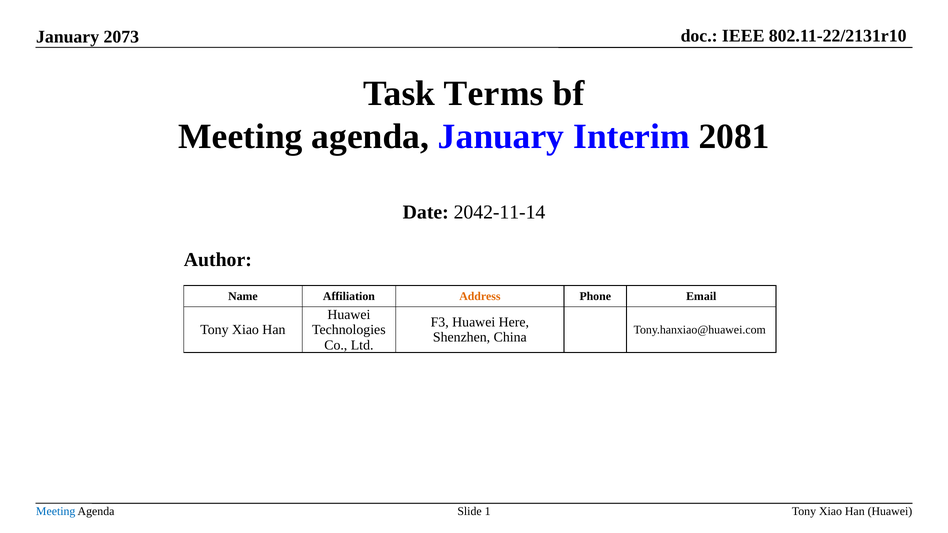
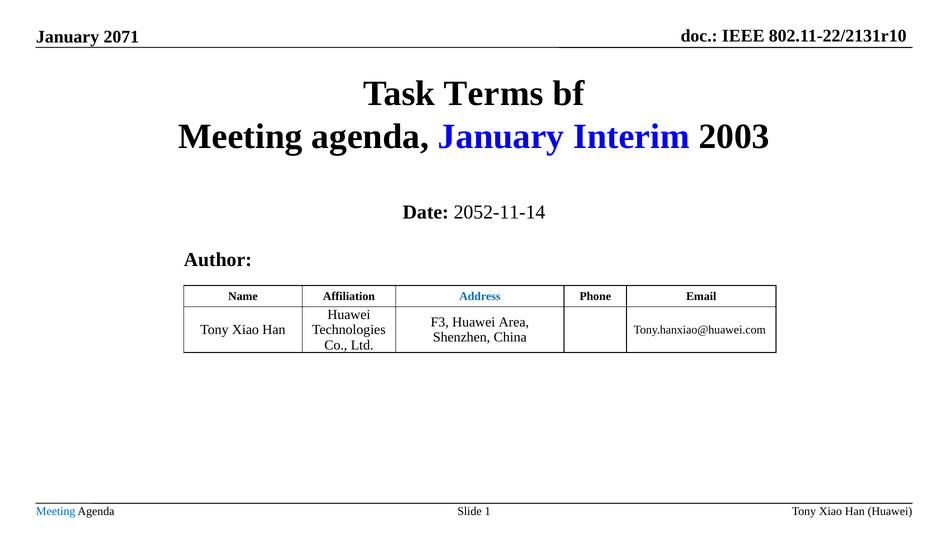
2073: 2073 -> 2071 (121, 37)
2081: 2081 -> 2003 (734, 136)
2042-11-14: 2042-11-14 -> 2052-11-14 (500, 212)
Address colour: orange -> blue (480, 296)
Here: Here -> Area (514, 322)
